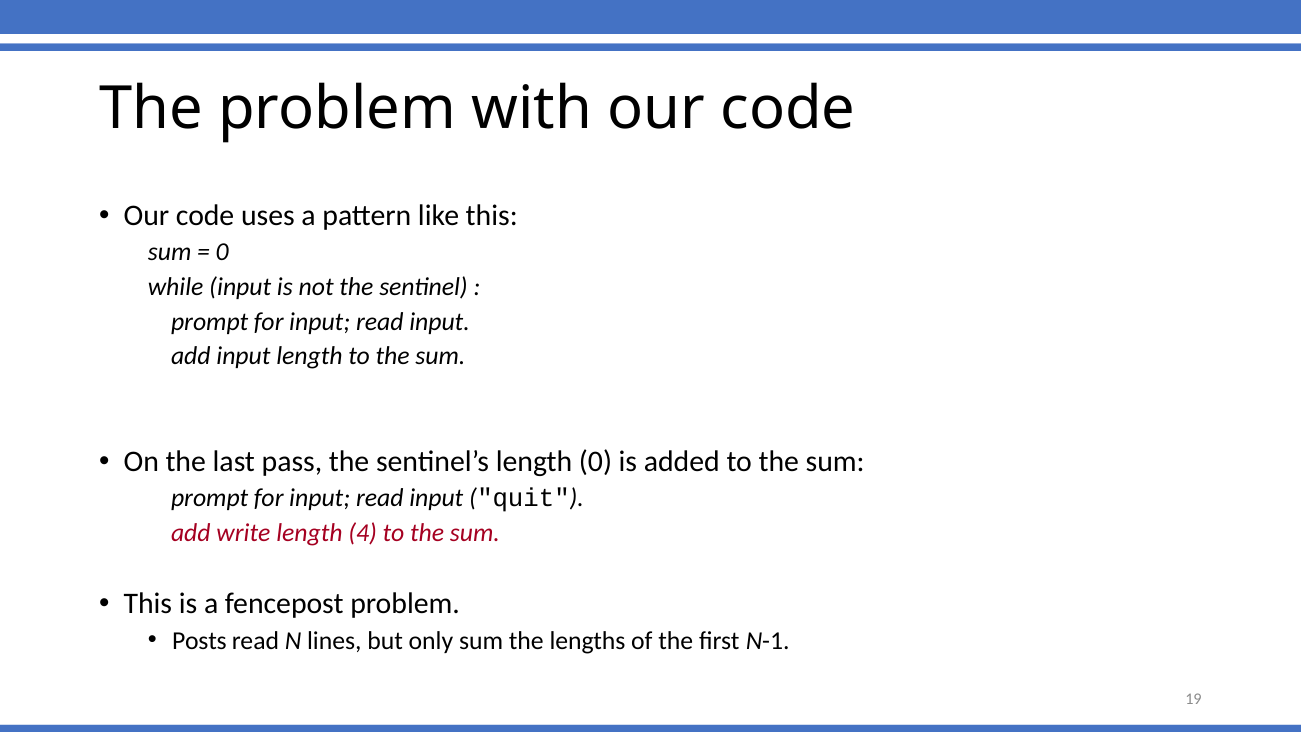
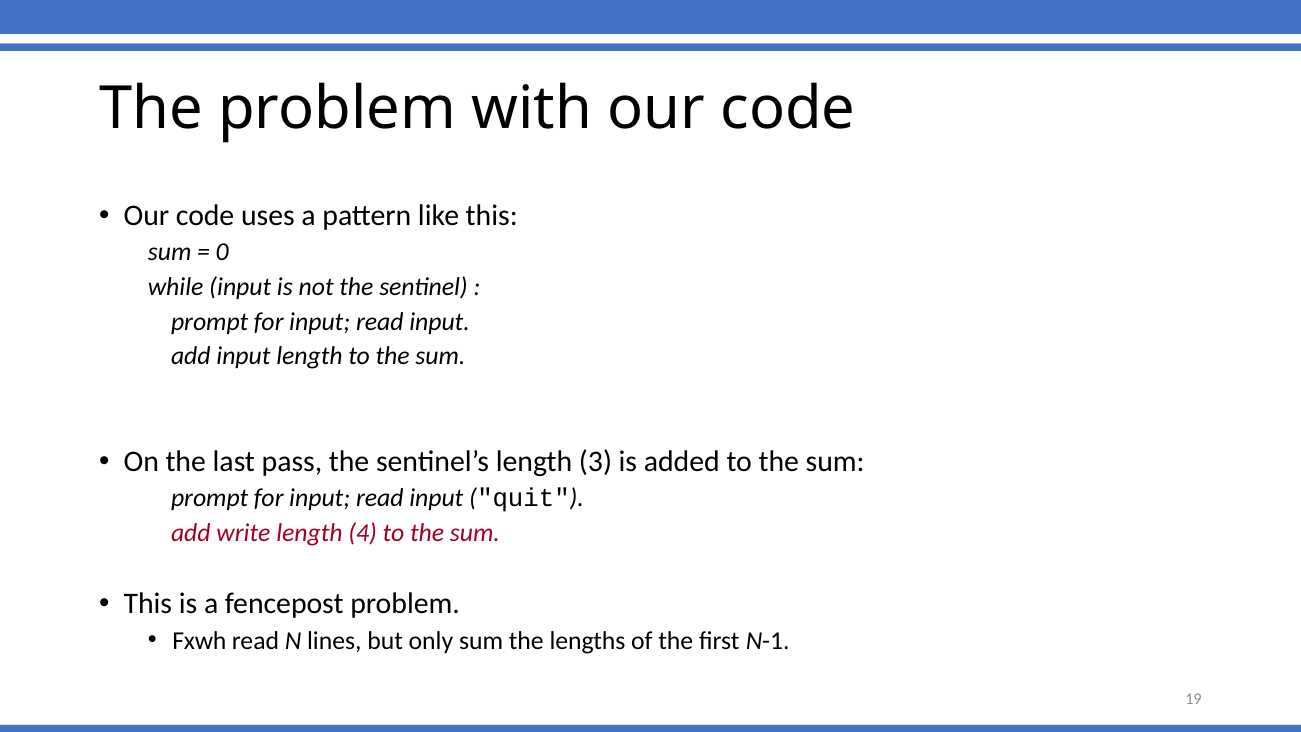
length 0: 0 -> 3 (595, 461)
Posts: Posts -> Fxwh (199, 640)
